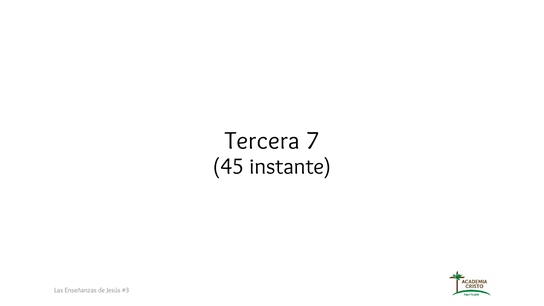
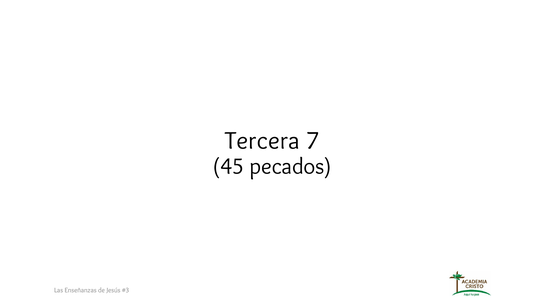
instante: instante -> pecados (291, 166)
